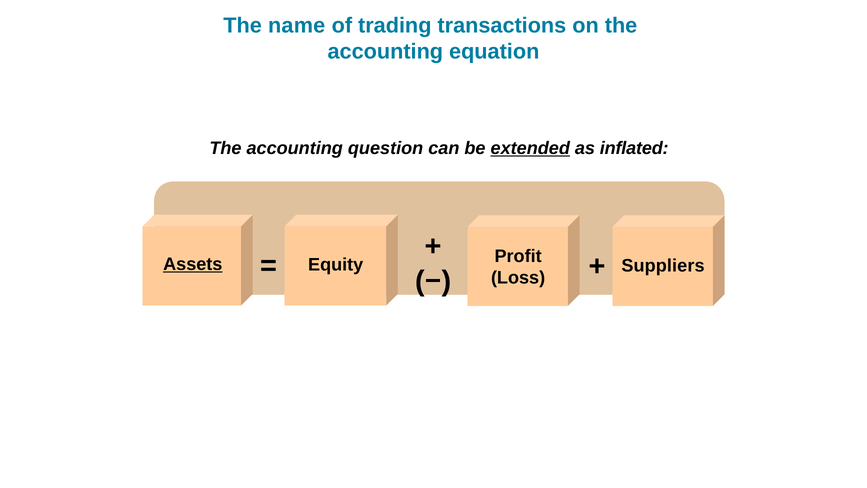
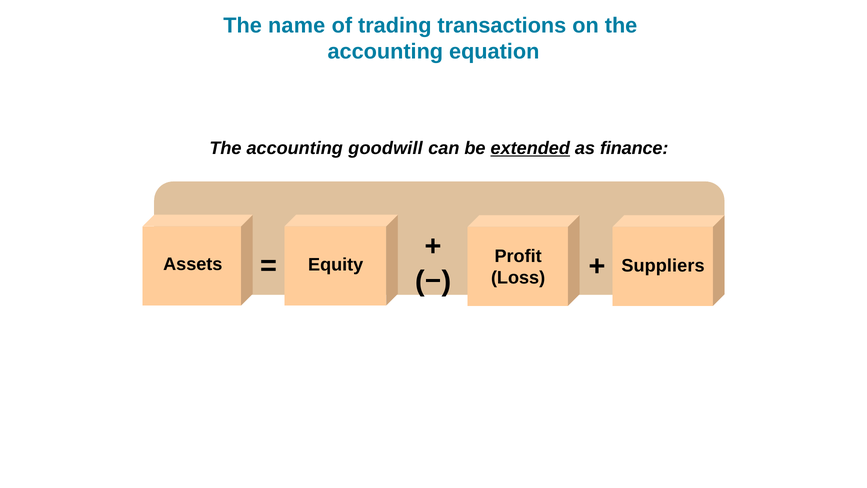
question: question -> goodwill (386, 148)
inflated: inflated -> finance (634, 148)
Assets underline: present -> none (193, 264)
